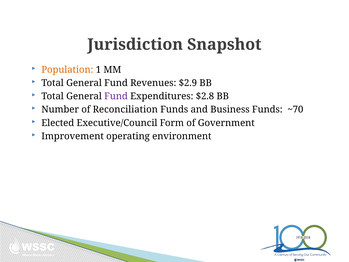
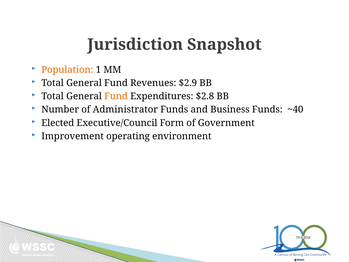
Fund colour: purple -> orange (116, 96)
Reconciliation: Reconciliation -> Administrator (125, 109)
~70: ~70 -> ~40 (295, 109)
